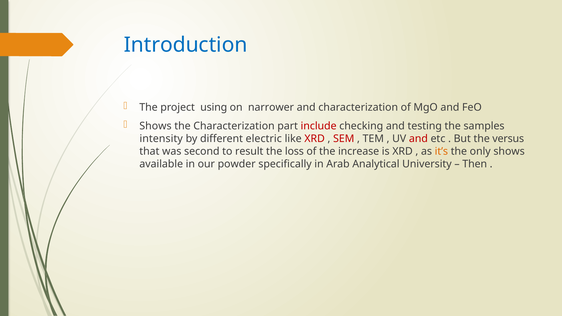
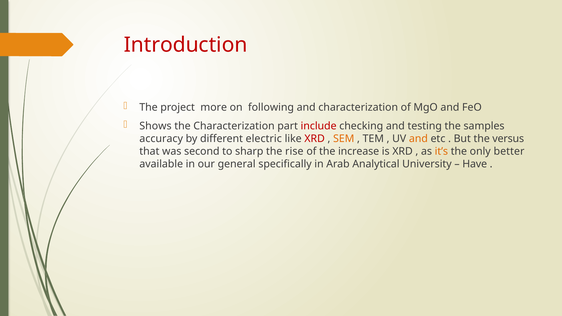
Introduction colour: blue -> red (186, 45)
using: using -> more (214, 108)
narrower: narrower -> following (271, 108)
intensity: intensity -> accuracy (161, 139)
SEM colour: red -> orange (344, 139)
and colour: red -> orange (418, 139)
result: result -> sharp (249, 151)
loss: loss -> rise (294, 151)
only shows: shows -> better (509, 151)
powder: powder -> general (237, 164)
Then: Then -> Have (475, 164)
